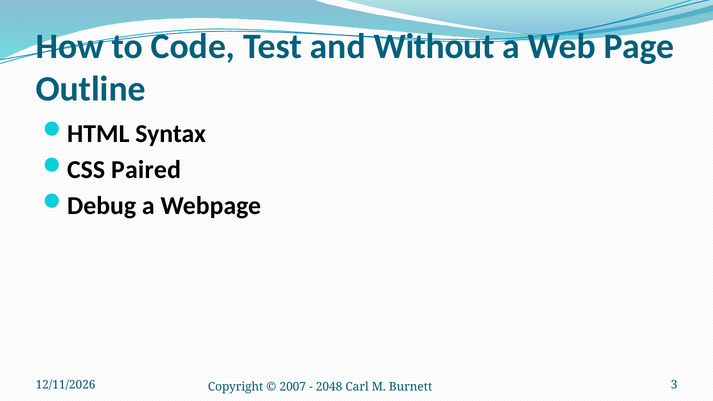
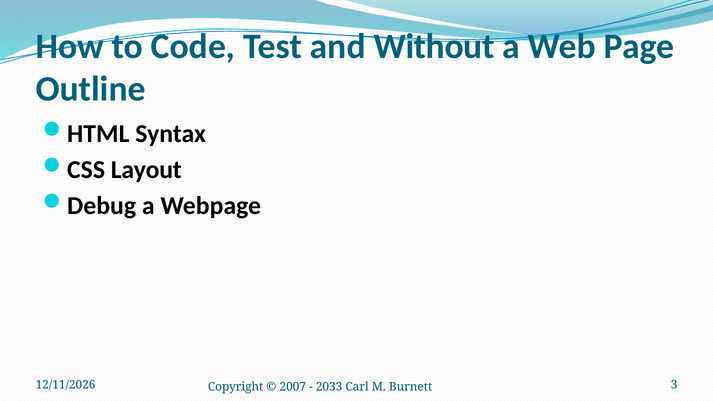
Paired: Paired -> Layout (146, 170)
2048: 2048 -> 2033 (329, 387)
